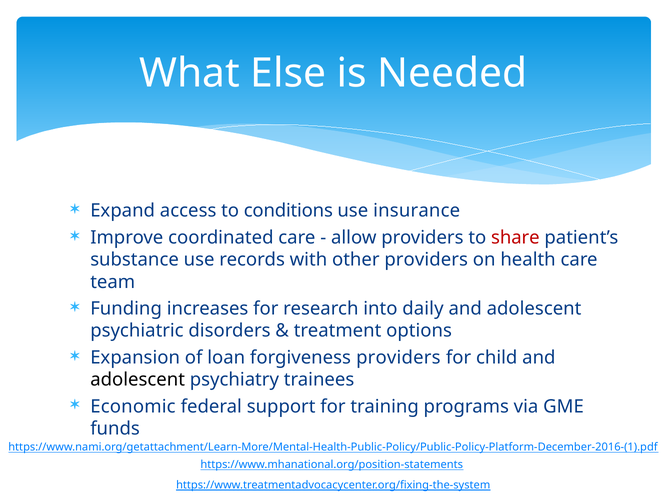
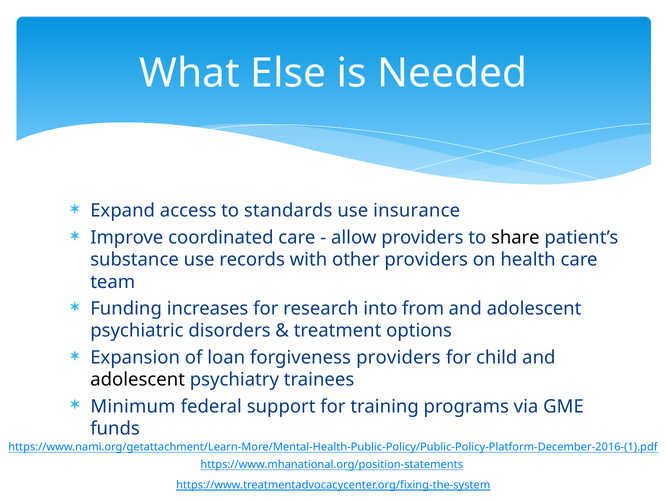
conditions: conditions -> standards (288, 211)
share colour: red -> black (515, 238)
daily: daily -> from (423, 309)
Economic: Economic -> Minimum (133, 407)
